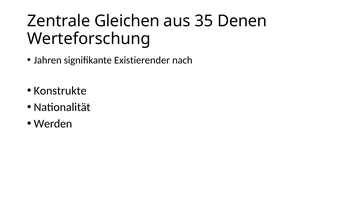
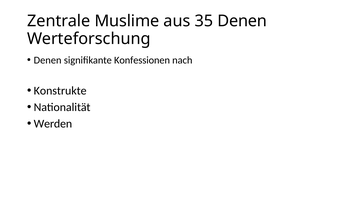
Gleichen: Gleichen -> Muslime (127, 21)
Jahren: Jahren -> Denen (48, 60)
Existierender: Existierender -> Konfessionen (142, 60)
